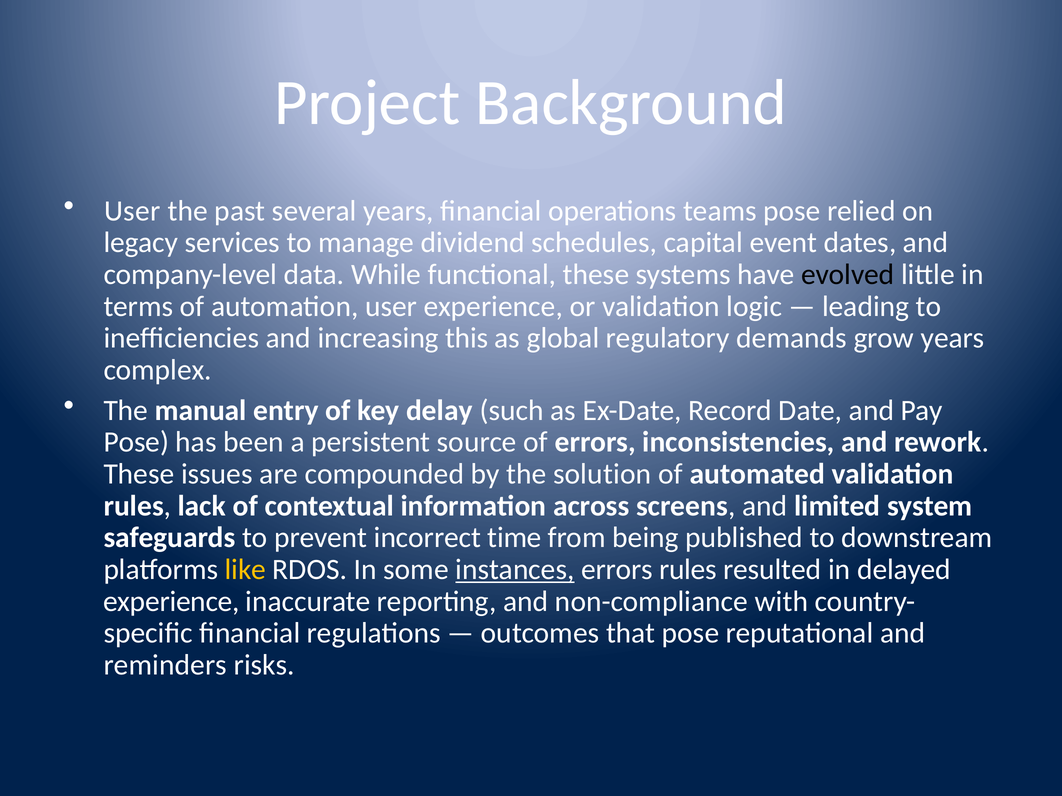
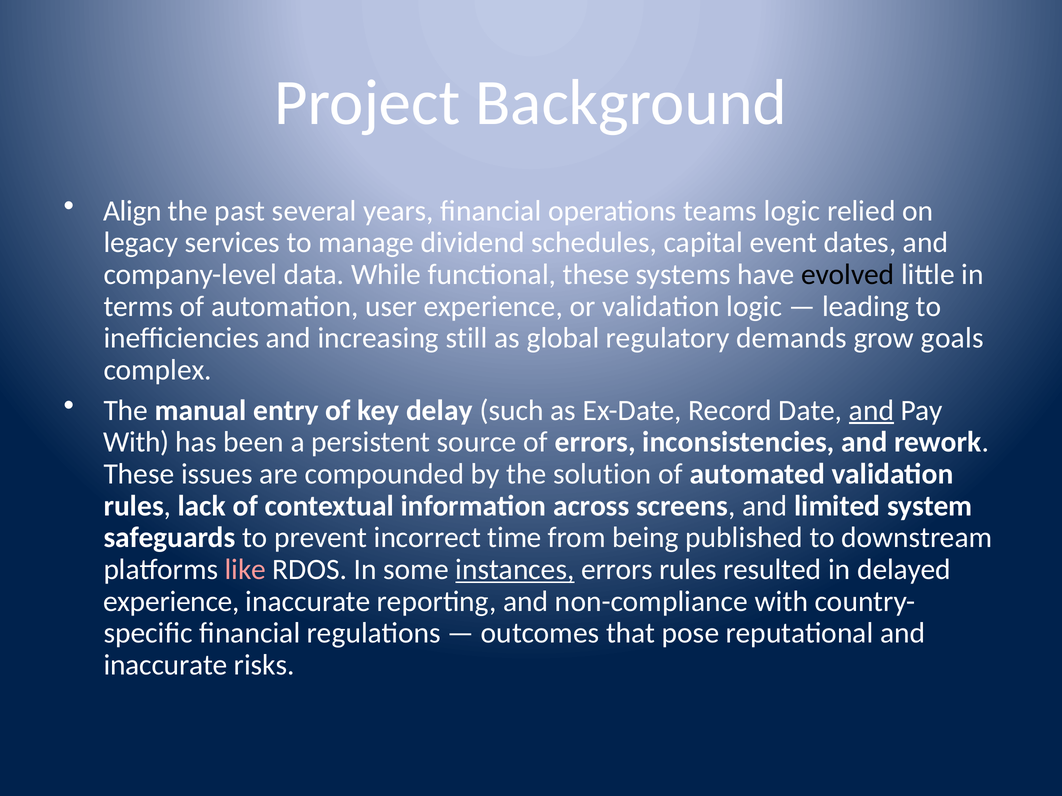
User: User -> Align (132, 211)
teams pose: pose -> logic (792, 211)
this: this -> still (467, 338)
grow years: years -> goals (952, 338)
and underline: none -> present (871, 411)
Pose: Pose -> With (136, 442)
like colour: yellow -> pink (245, 570)
reminders: reminders -> inaccurate (165, 665)
